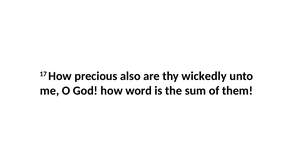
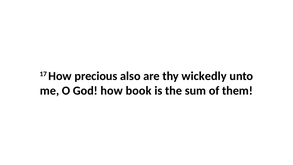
word: word -> book (139, 91)
